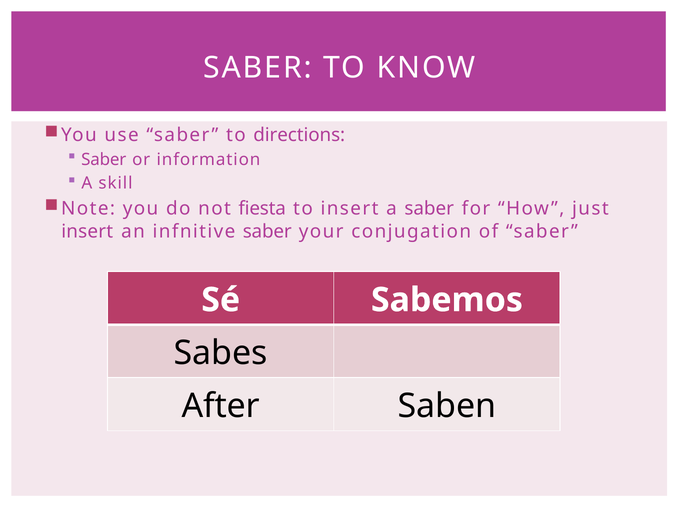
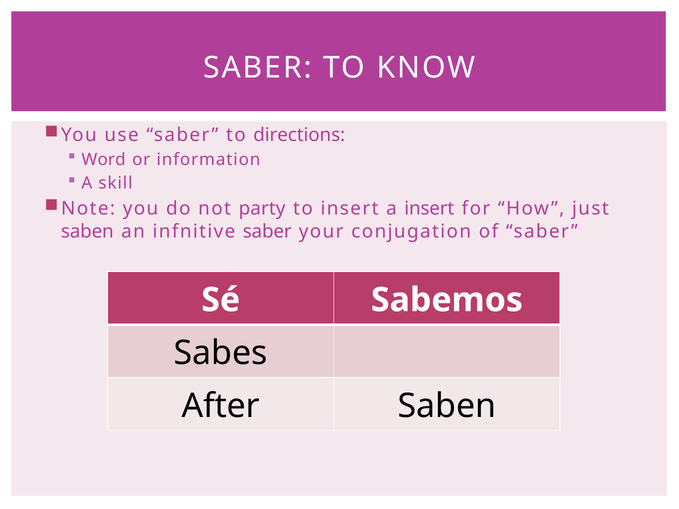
Saber: Saber -> Word (104, 160)
fiesta: fiesta -> party (262, 209)
a saber: saber -> insert (429, 209)
insert: insert -> saben (87, 232)
